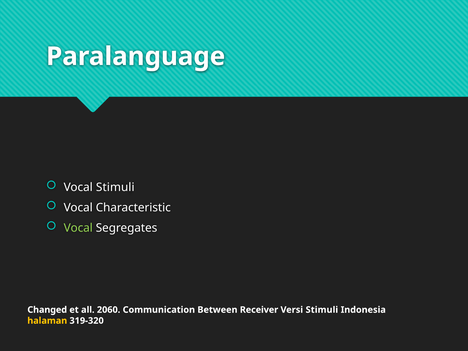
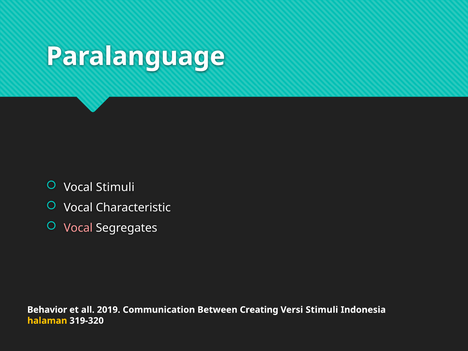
Vocal colour: light green -> pink (78, 228)
Changed: Changed -> Behavior (47, 310)
2060: 2060 -> 2019 (109, 310)
Receiver: Receiver -> Creating (259, 310)
